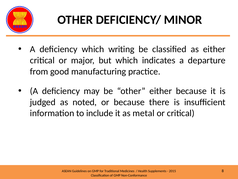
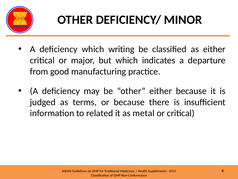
noted: noted -> terms (85, 102)
include: include -> related (100, 113)
